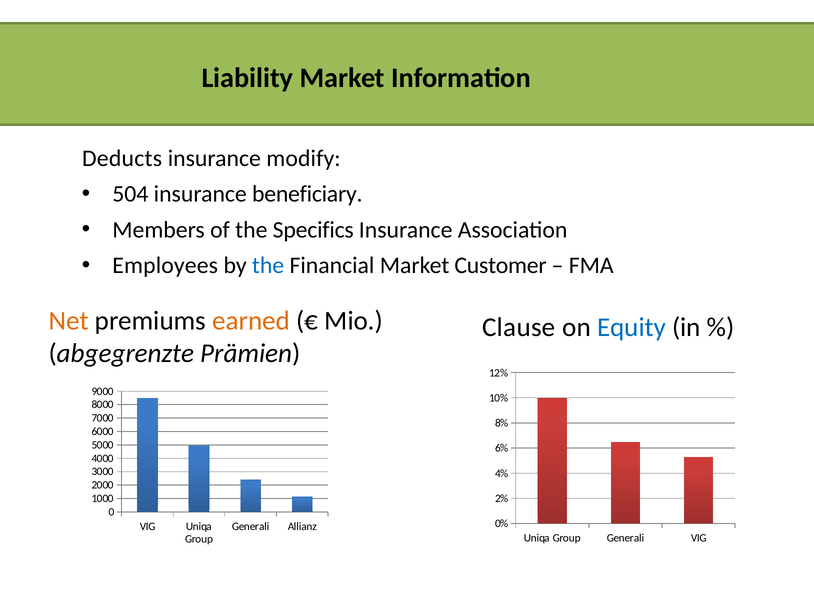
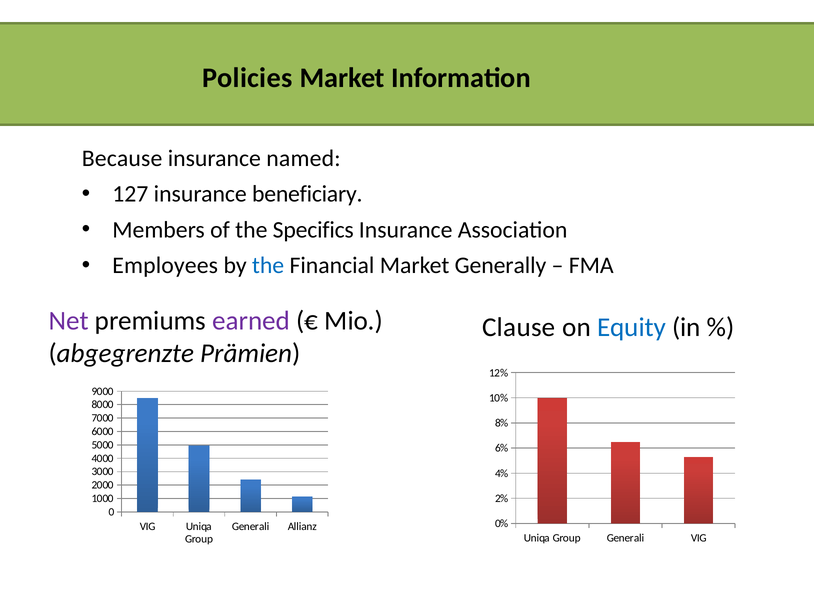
Liability: Liability -> Policies (247, 78)
Deducts: Deducts -> Because (122, 159)
modify: modify -> named (303, 159)
504: 504 -> 127 (130, 194)
Customer: Customer -> Generally (500, 266)
Net colour: orange -> purple (69, 321)
earned colour: orange -> purple (251, 321)
